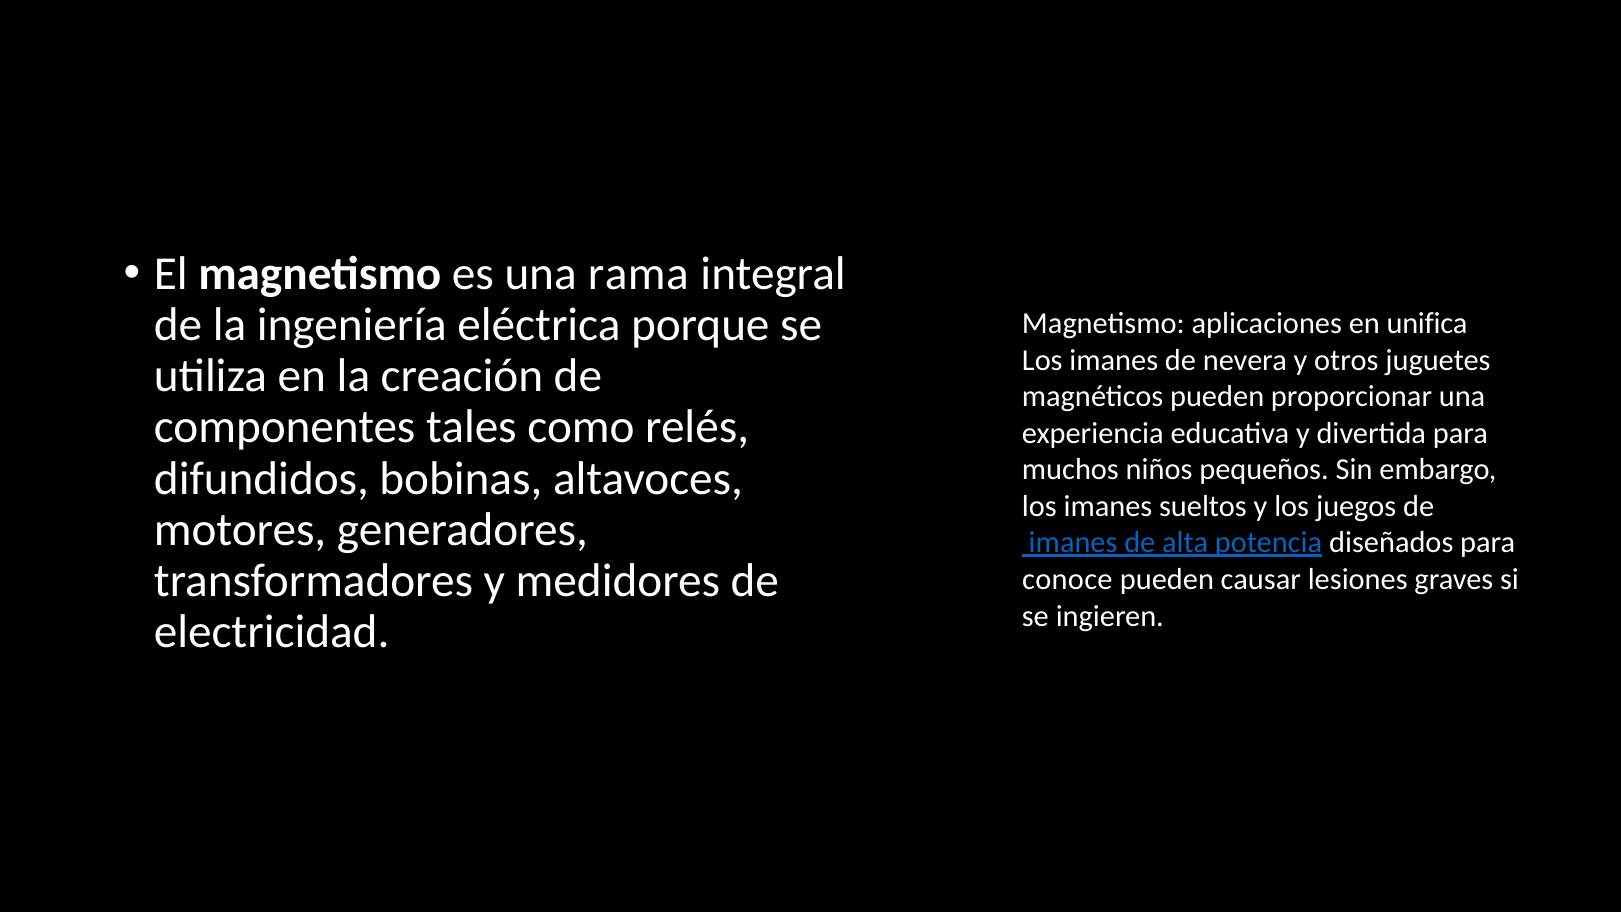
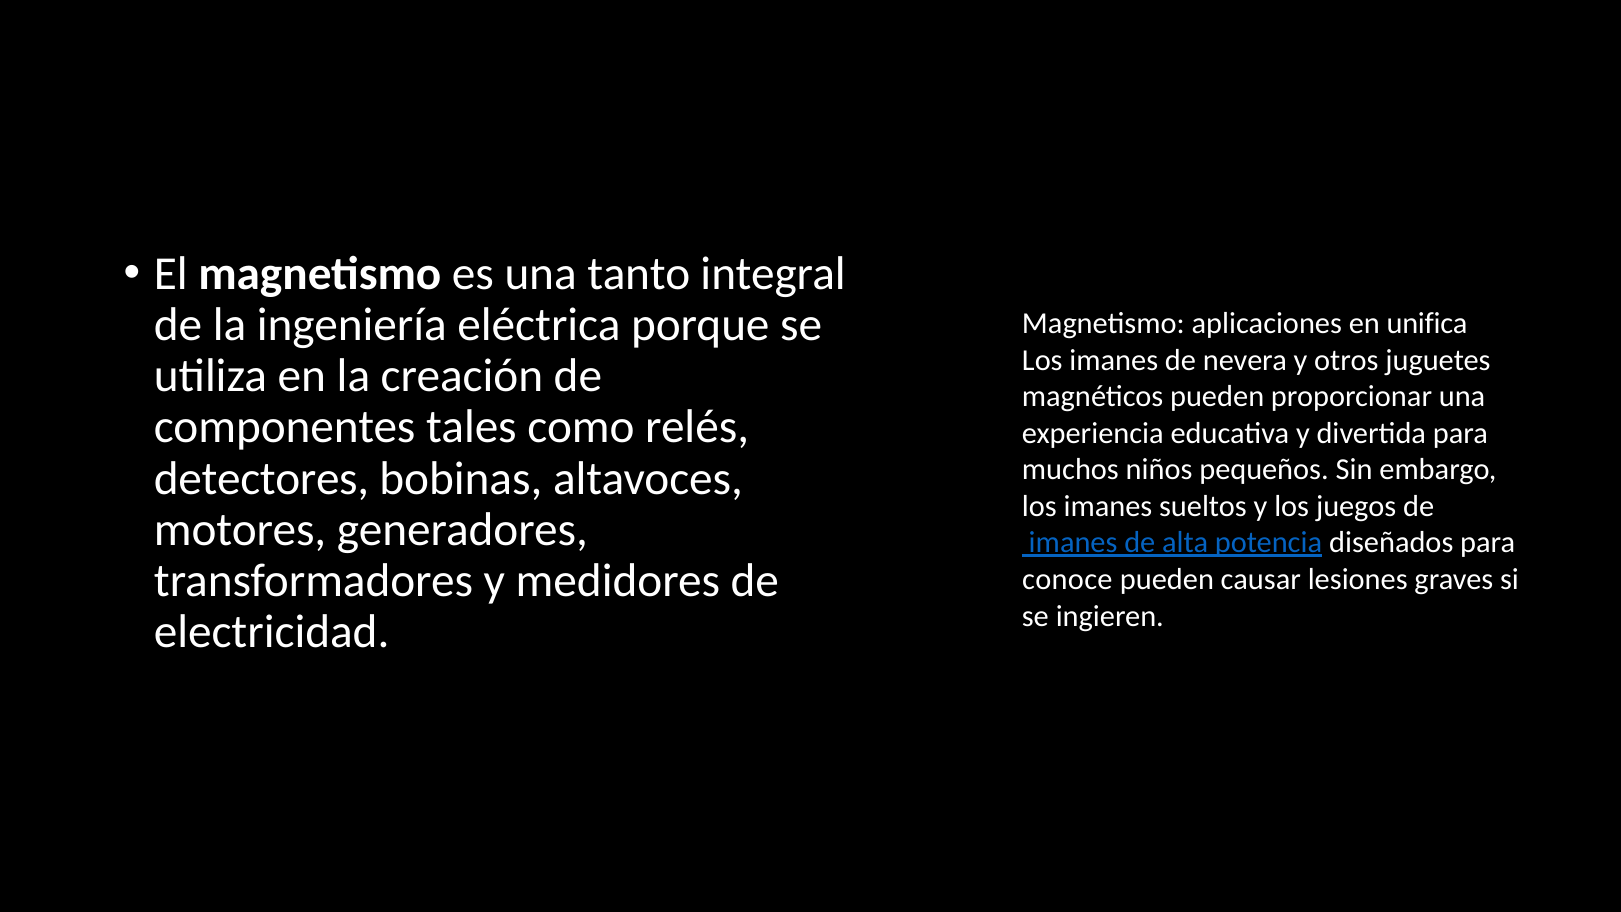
rama: rama -> tanto (639, 274)
difundidos: difundidos -> detectores (262, 478)
